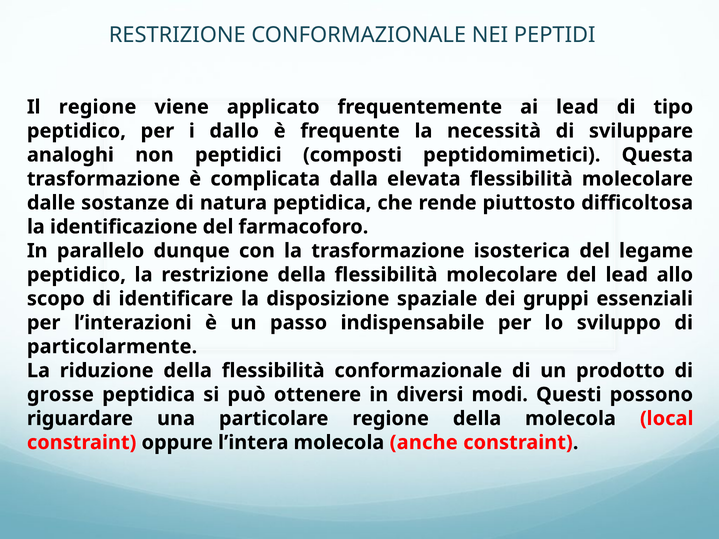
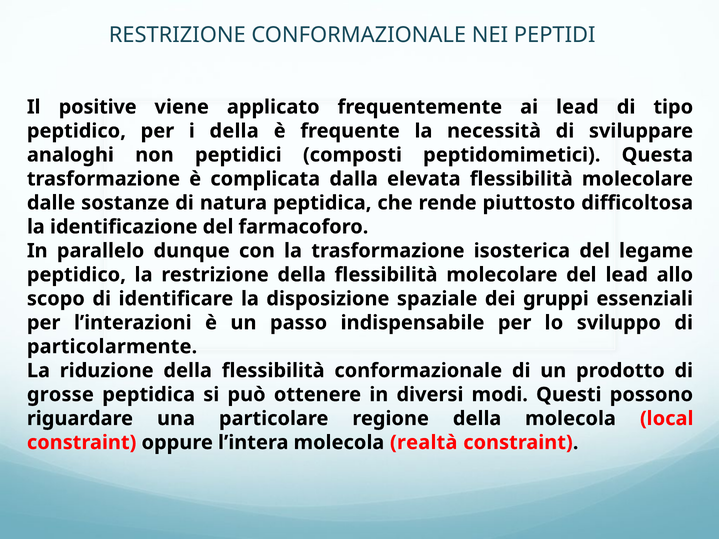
Il regione: regione -> positive (98, 107)
i dallo: dallo -> della (234, 131)
anche: anche -> realtà (424, 443)
